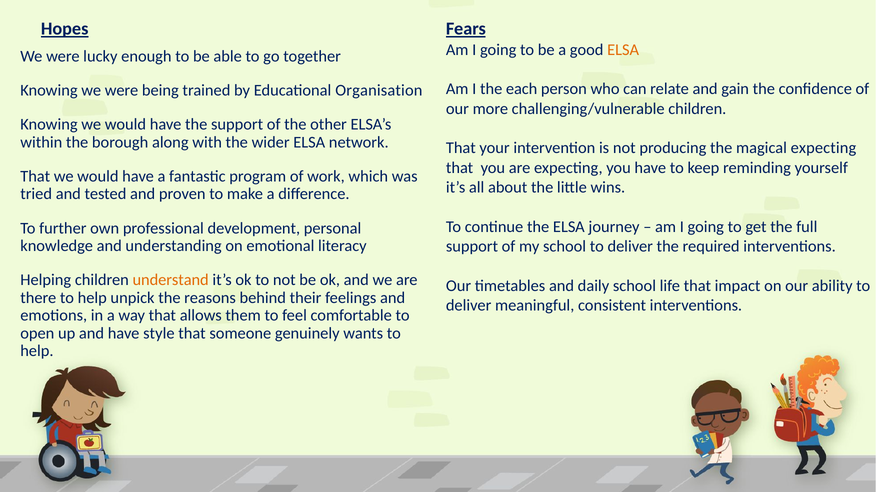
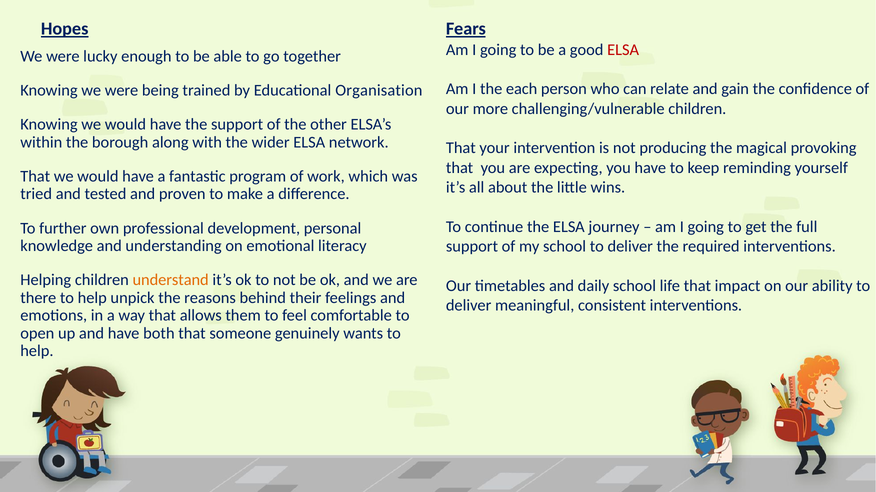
ELSA colour: orange -> red (623, 50)
magical expecting: expecting -> provoking (824, 148)
style: style -> both (159, 334)
